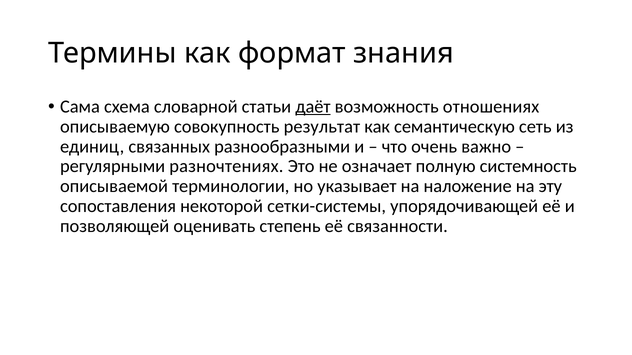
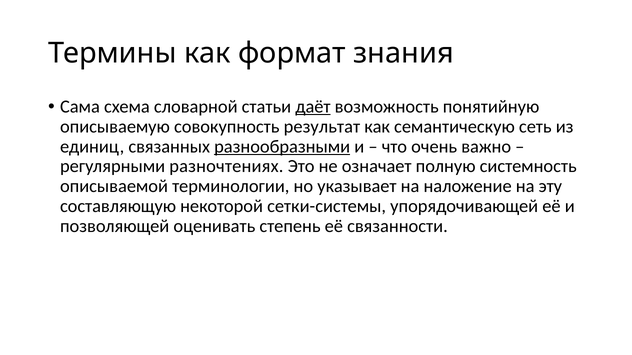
отношениях: отношениях -> понятийную (491, 107)
разнообразными underline: none -> present (282, 147)
сопоставления: сопоставления -> составляющую (118, 206)
